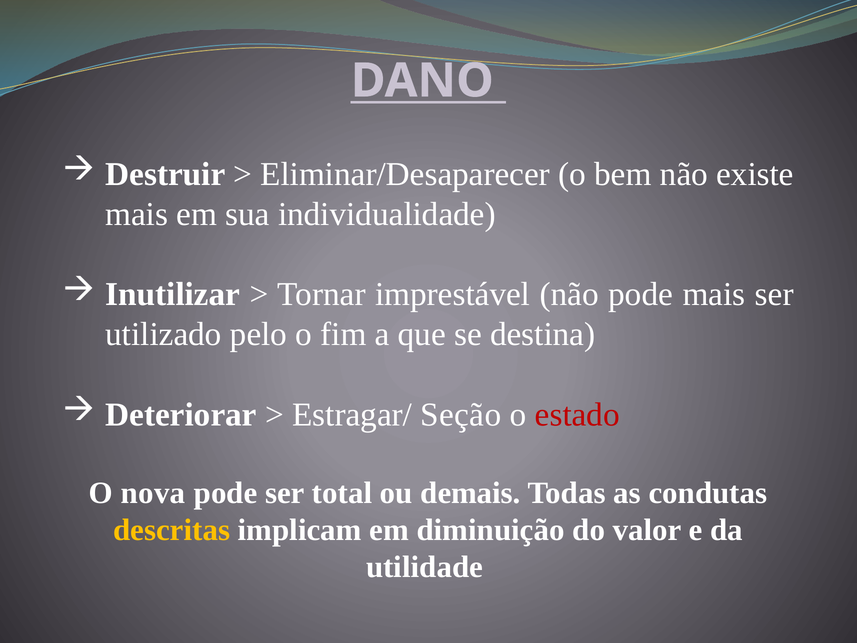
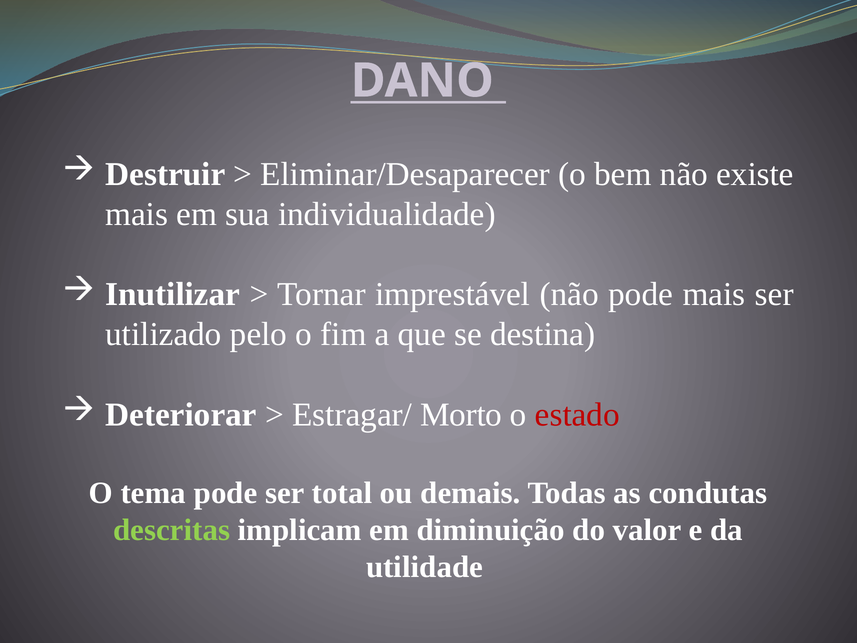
Seção: Seção -> Morto (461, 414)
nova: nova -> tema (153, 493)
descritas colour: yellow -> light green (172, 530)
